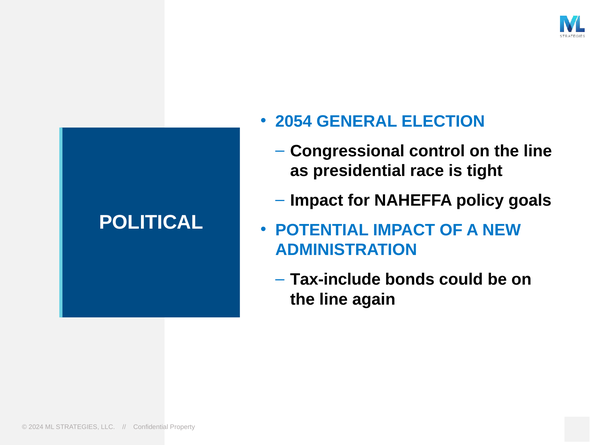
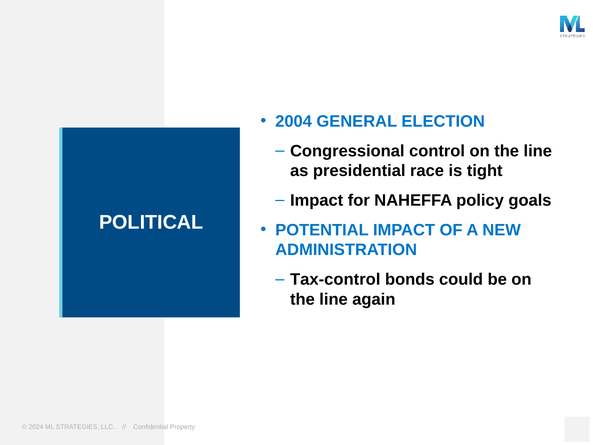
2054: 2054 -> 2004 (294, 121)
Tax-include: Tax-include -> Tax-control (335, 279)
